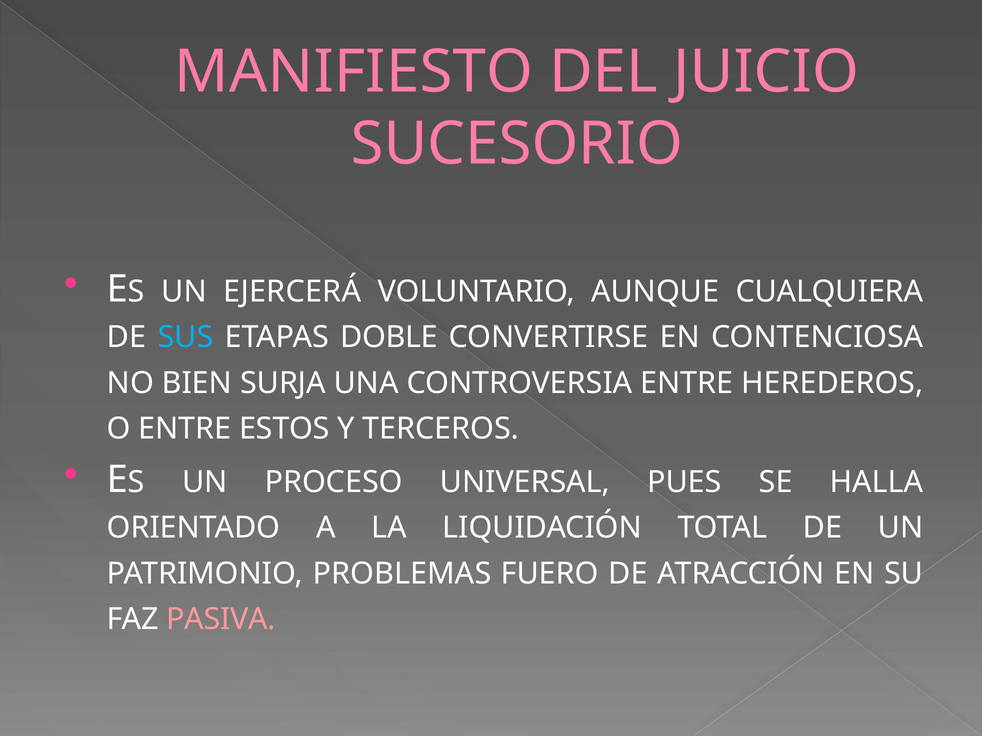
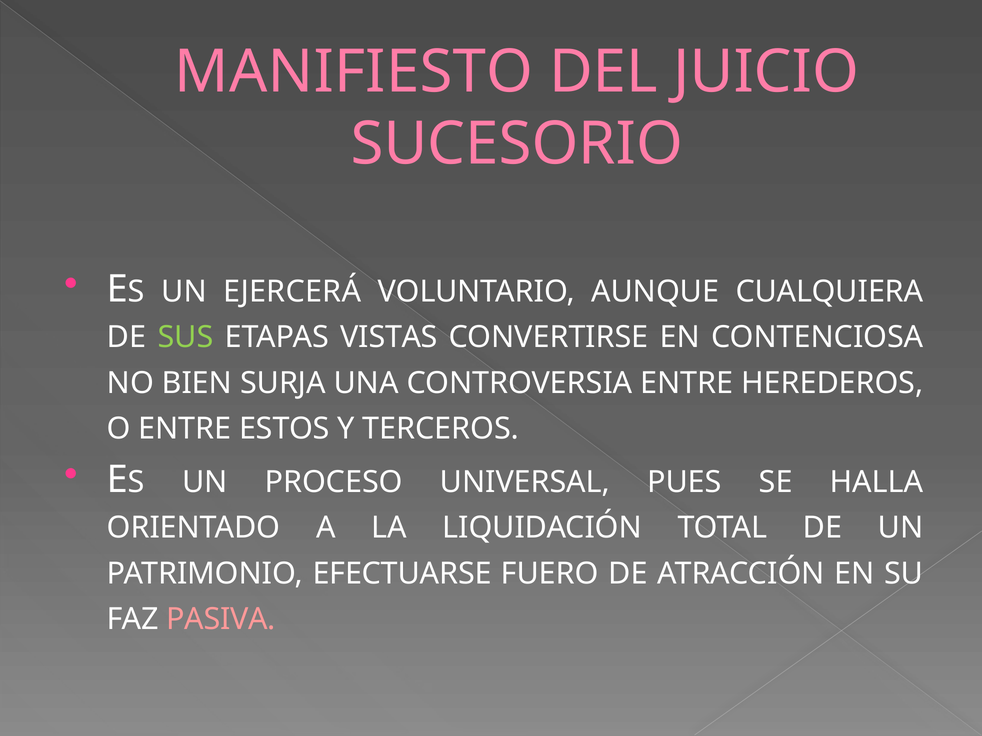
SUS colour: light blue -> light green (186, 338)
DOBLE: DOBLE -> VISTAS (389, 338)
PROBLEMAS: PROBLEMAS -> EFECTUARSE (402, 574)
